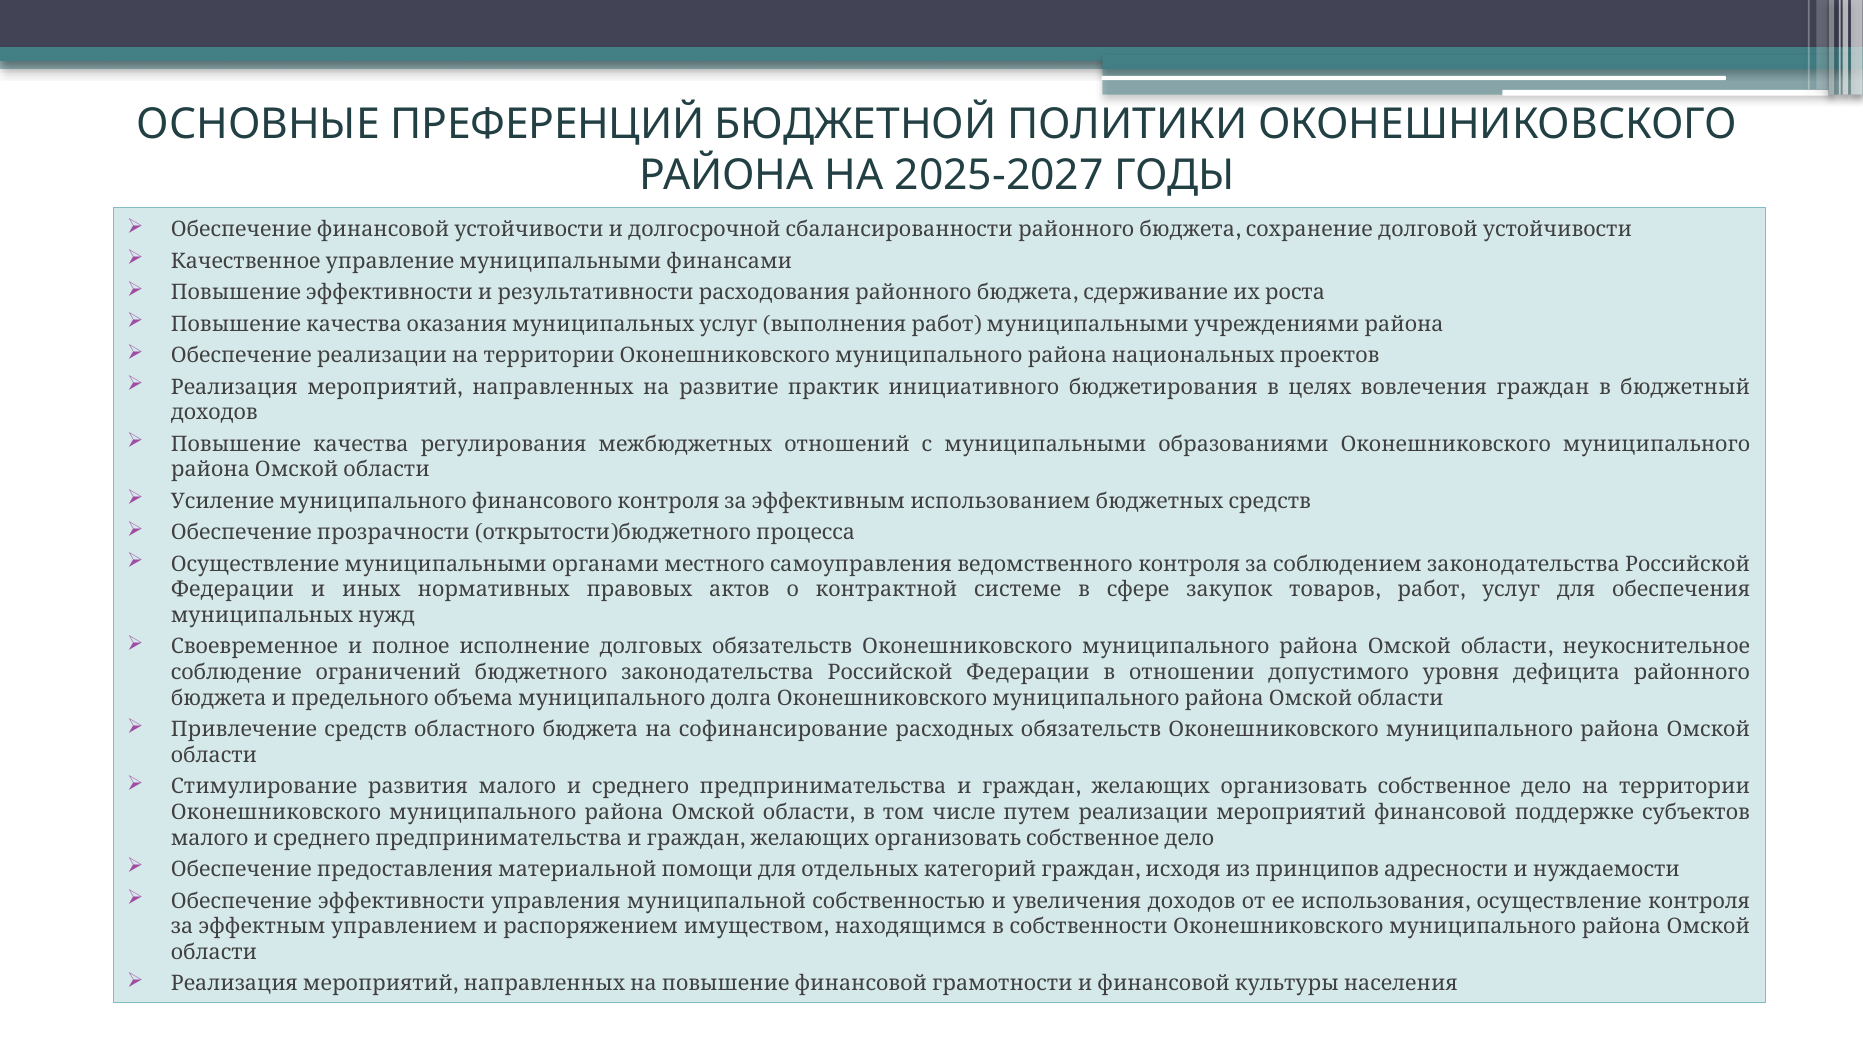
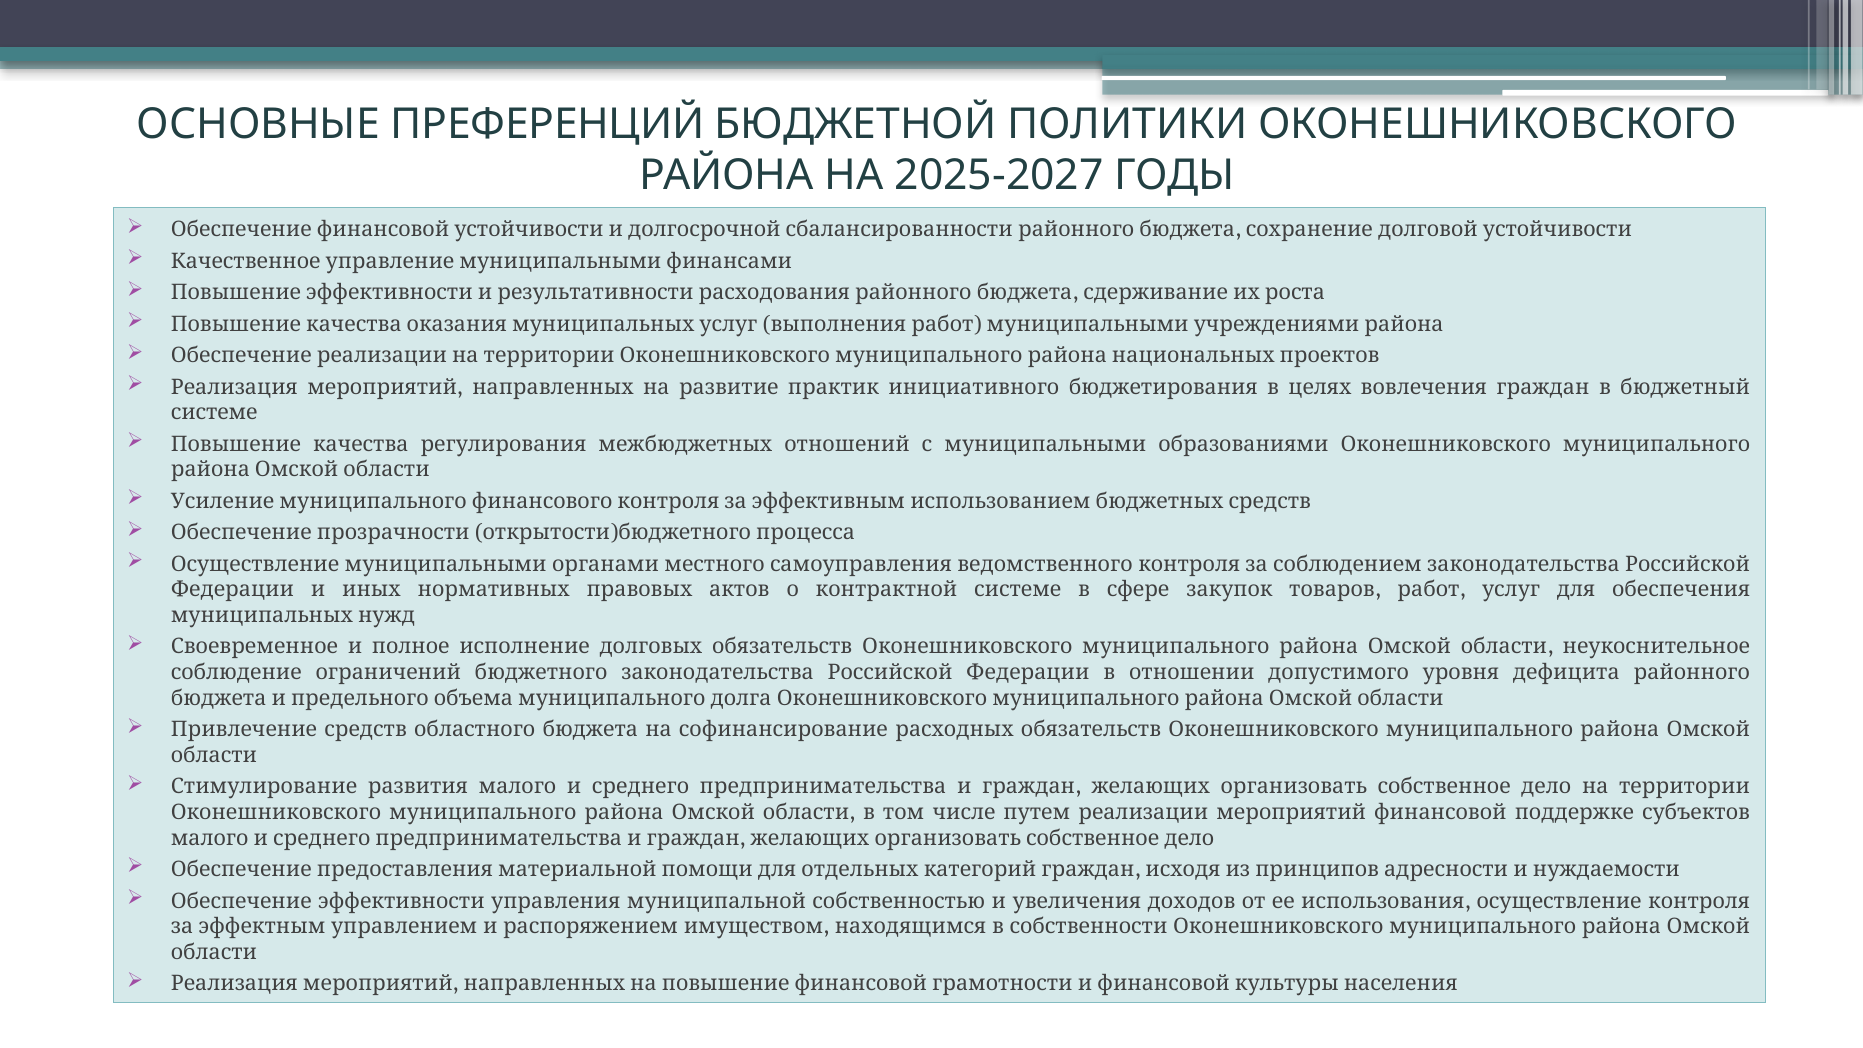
доходов: доходов -> системе (214, 413)
